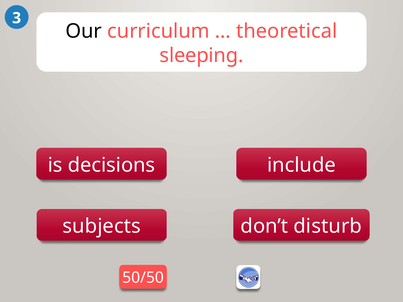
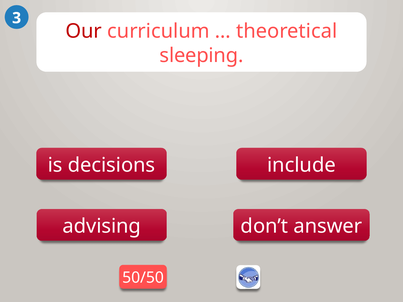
Our colour: black -> red (84, 31)
subjects: subjects -> advising (102, 226)
disturb: disturb -> answer (328, 226)
